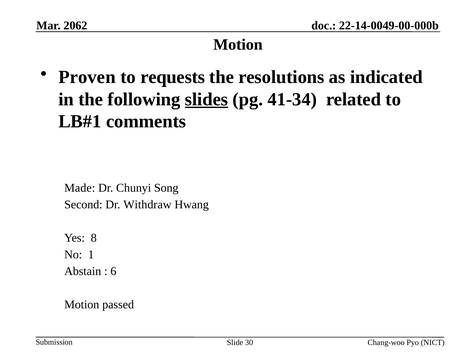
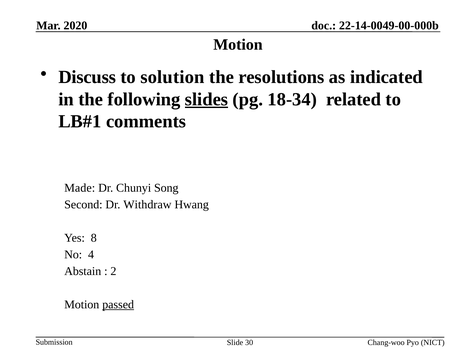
2062: 2062 -> 2020 (75, 25)
Proven: Proven -> Discuss (87, 77)
requests: requests -> solution (172, 77)
41-34: 41-34 -> 18-34 (292, 99)
1: 1 -> 4 (91, 255)
6: 6 -> 2 (113, 271)
passed underline: none -> present (118, 305)
